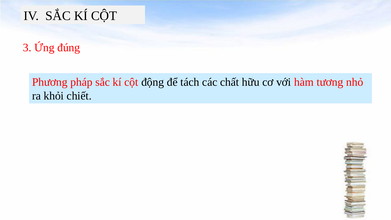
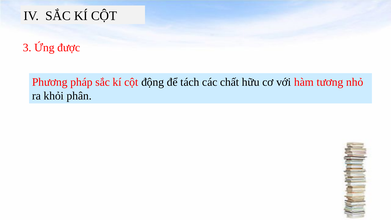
đúng: đúng -> được (69, 48)
chiết: chiết -> phân (79, 96)
